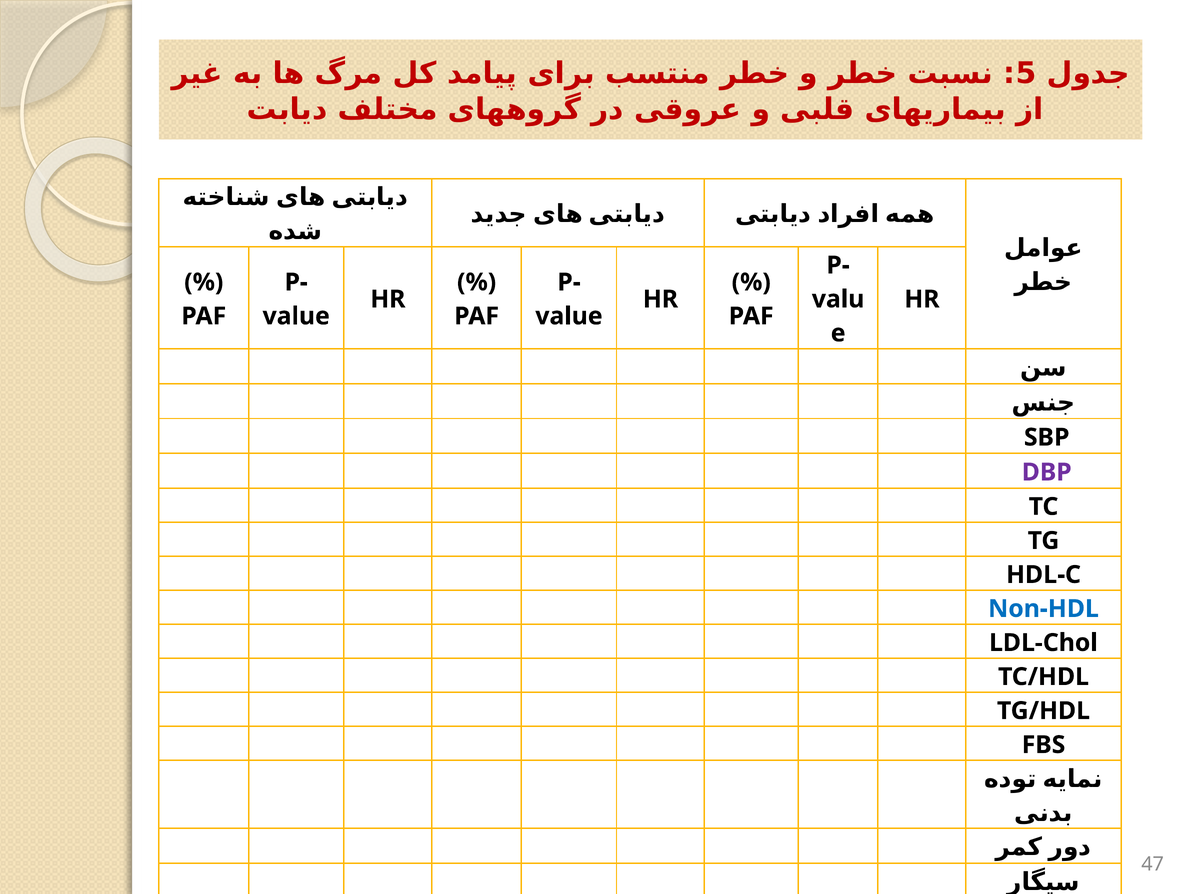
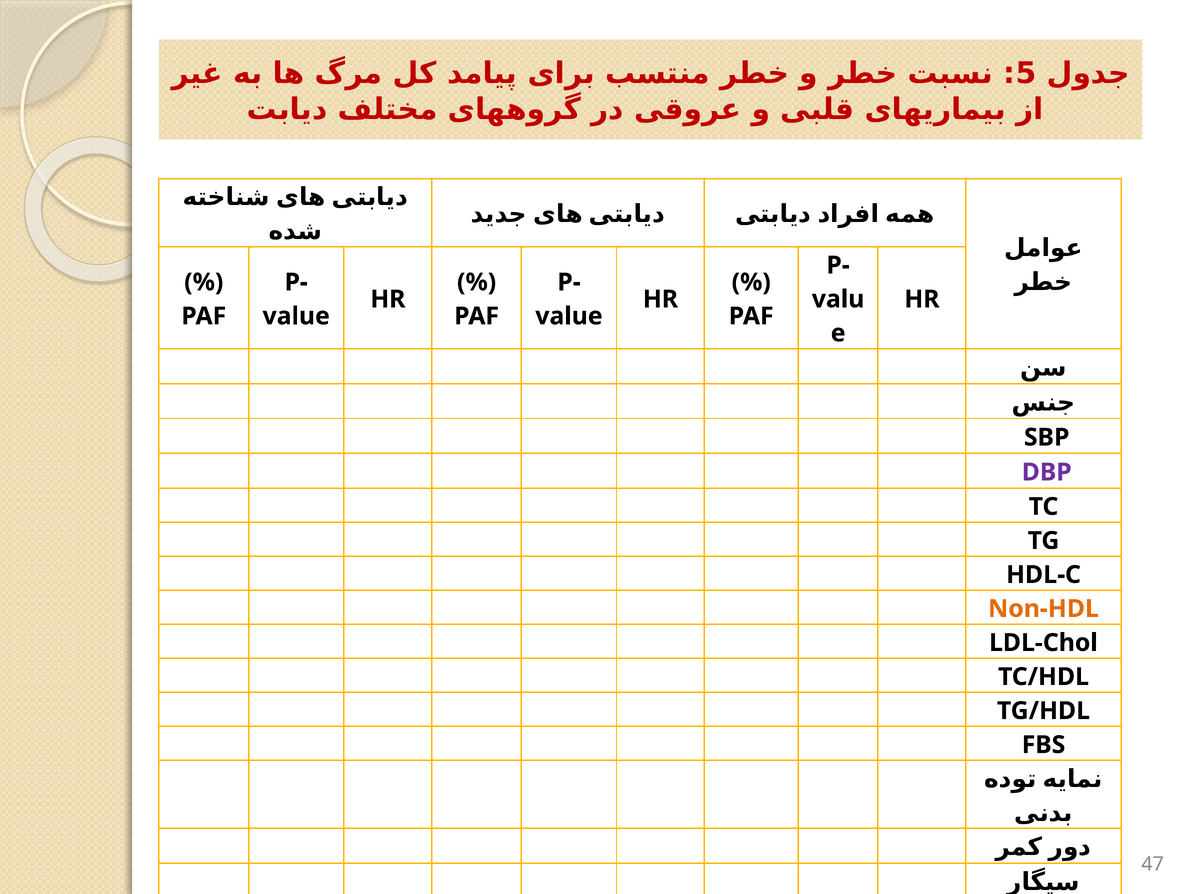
Non-HDL colour: blue -> orange (1043, 609)
